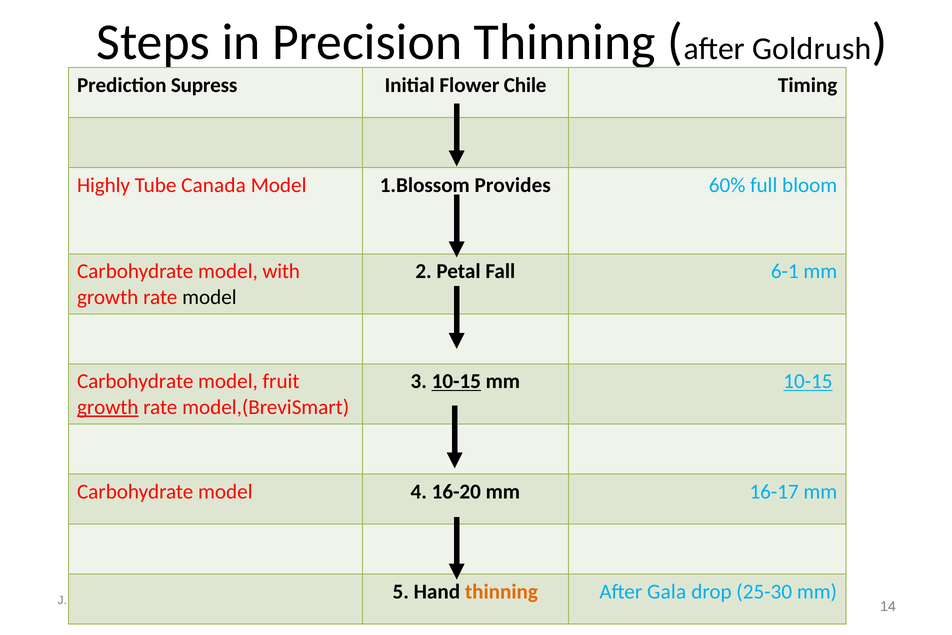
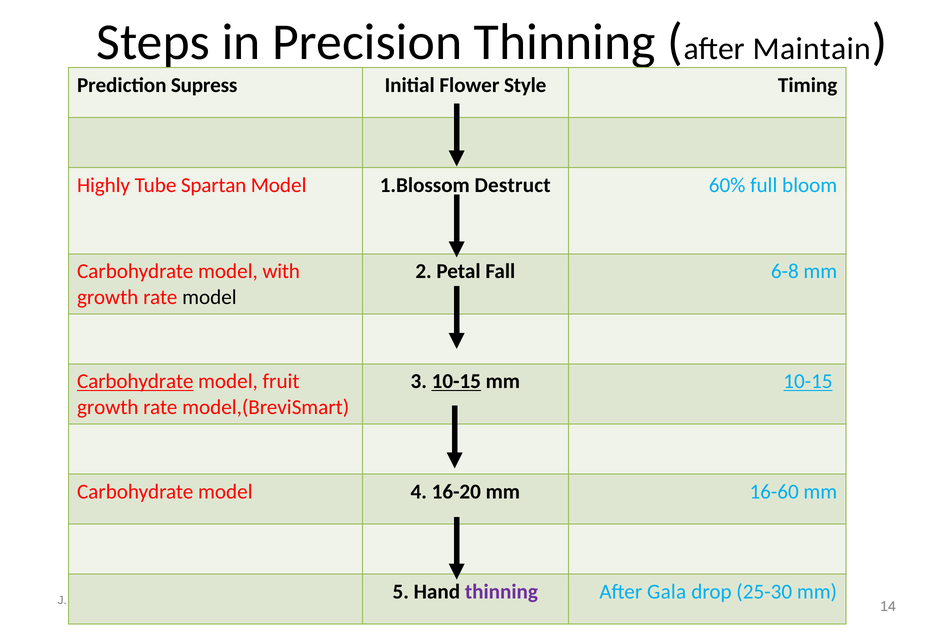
Goldrush: Goldrush -> Maintain (812, 49)
Chile: Chile -> Style (525, 85)
Canada: Canada -> Spartan (214, 185)
Provides: Provides -> Destruct (513, 185)
6-1: 6-1 -> 6-8 (785, 271)
Carbohydrate underline: none -> present (135, 381)
growth underline: present -> none (108, 407)
16-17: 16-17 -> 16-60 (774, 491)
thinning colour: orange -> purple (501, 591)
